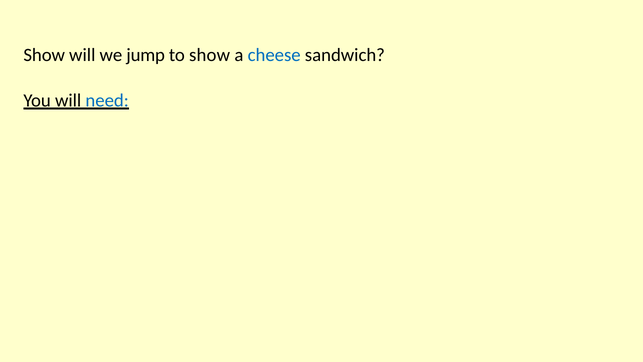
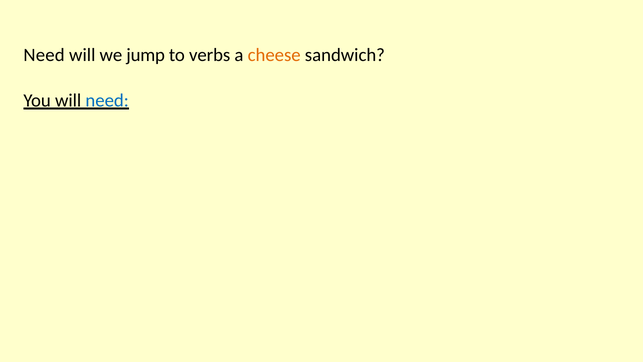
Show: Show -> Need (44, 55)
to show: show -> verbs (210, 55)
cheese colour: blue -> orange (274, 55)
